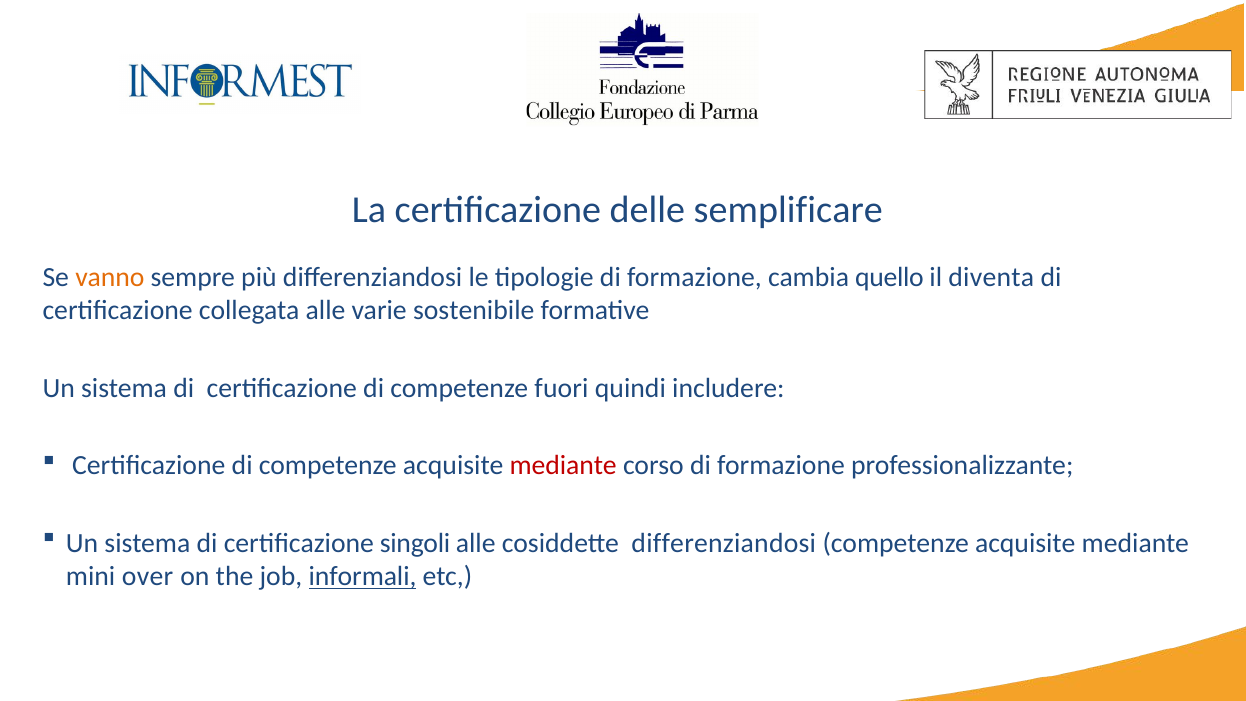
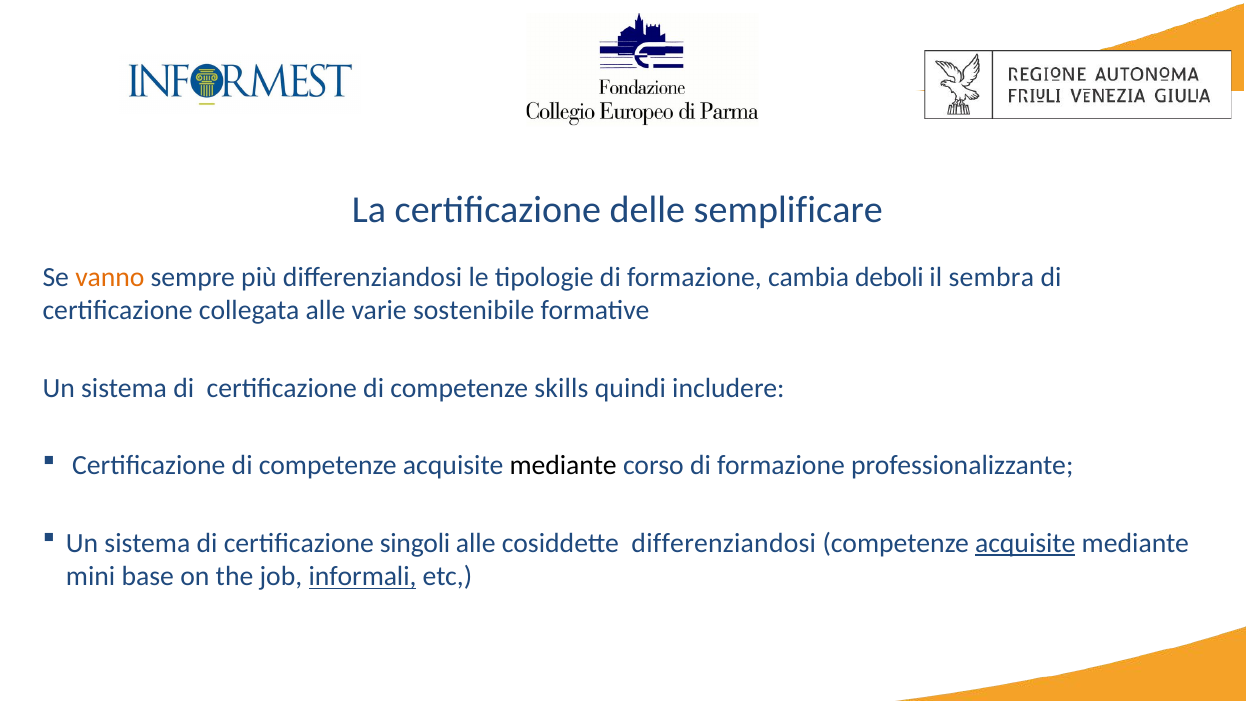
quello: quello -> deboli (889, 277)
diventa: diventa -> sembra (991, 277)
fuori: fuori -> skills (561, 388)
mediante colour: red -> black (563, 466)
acquisite underline: none -> present (1025, 543)
over: over -> base (148, 576)
